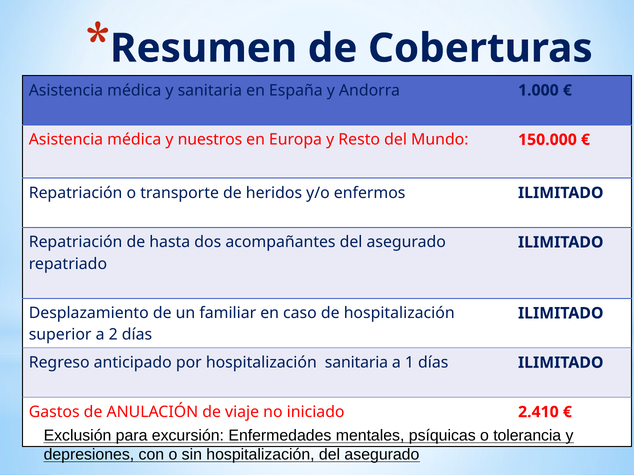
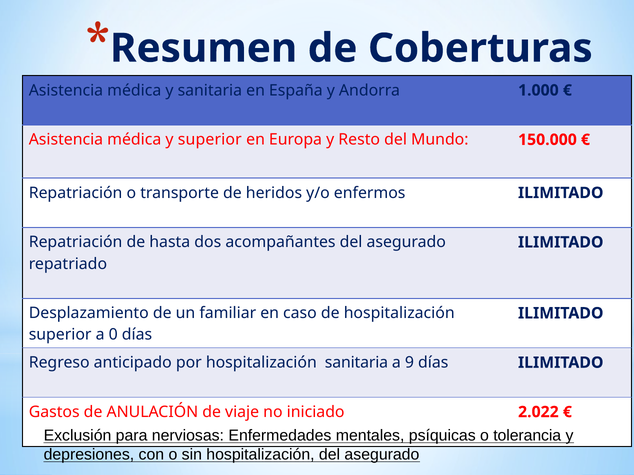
y nuestros: nuestros -> superior (210, 140)
2: 2 -> 0 (113, 335)
1: 1 -> 9 (409, 363)
2.410: 2.410 -> 2.022 (538, 412)
excursión: excursión -> nerviosas (188, 436)
